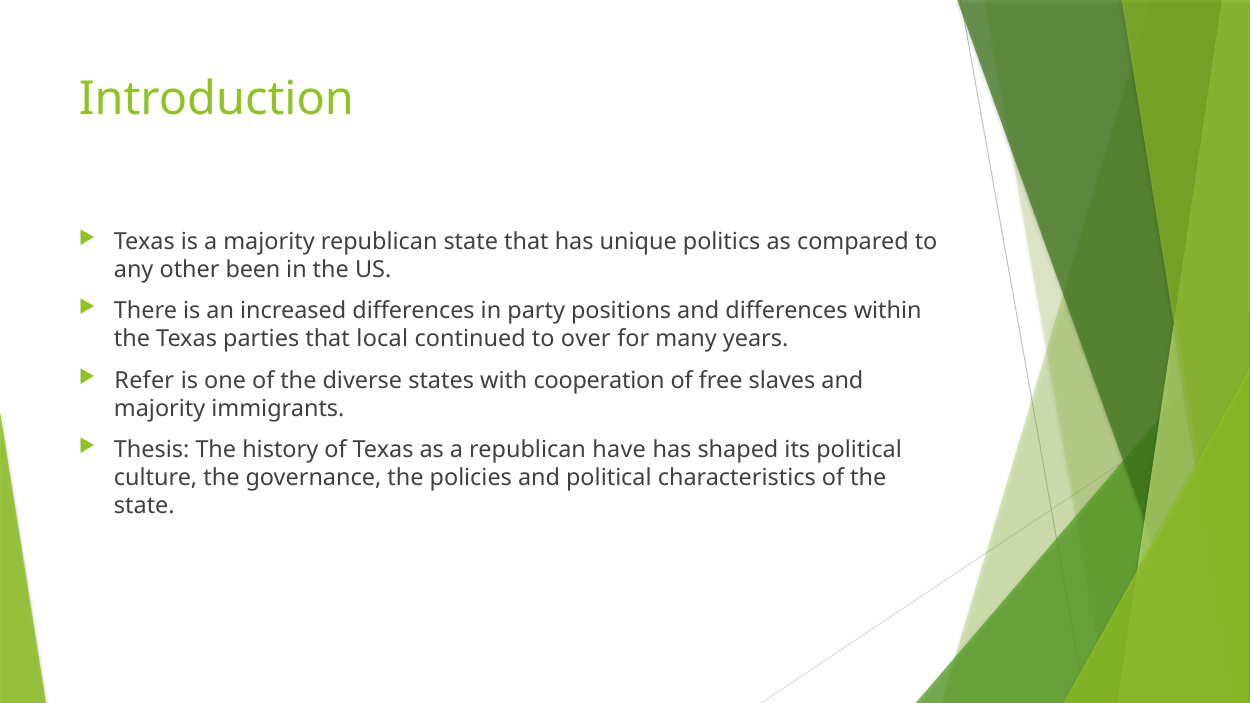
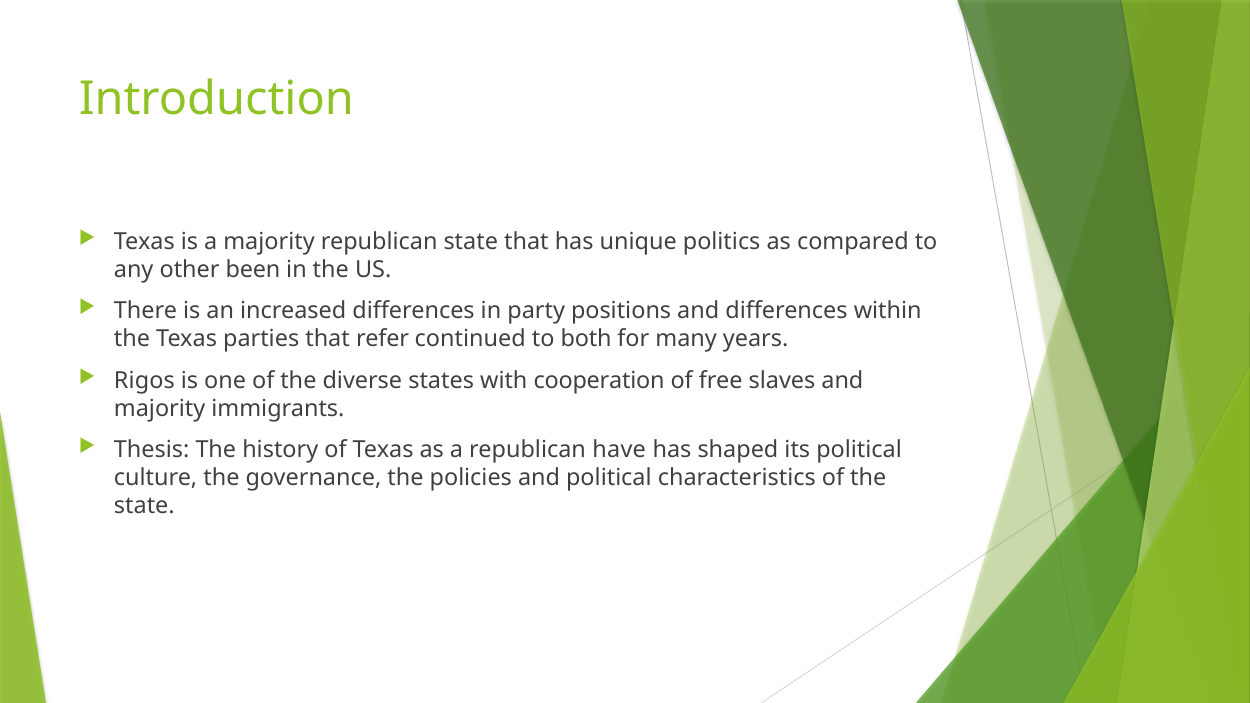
local: local -> refer (383, 339)
over: over -> both (586, 339)
Refer: Refer -> Rigos (144, 380)
